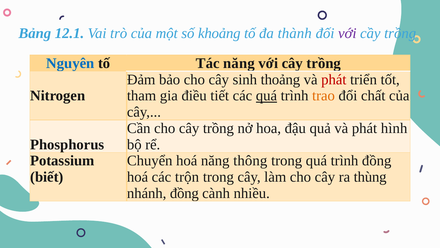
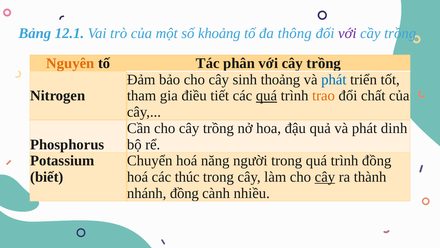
thành: thành -> thông (295, 33)
Nguyên colour: blue -> orange (70, 63)
Tác năng: năng -> phân (239, 63)
phát colour: red -> blue (334, 79)
hình: hình -> dinh (394, 128)
thông: thông -> người (250, 160)
trộn: trộn -> thúc (187, 177)
cây underline: none -> present (325, 177)
thùng: thùng -> thành (370, 177)
